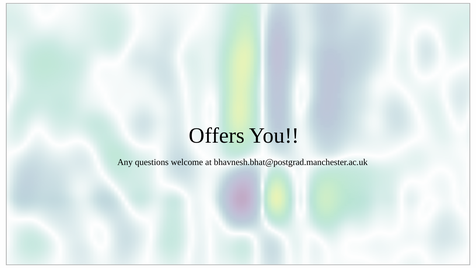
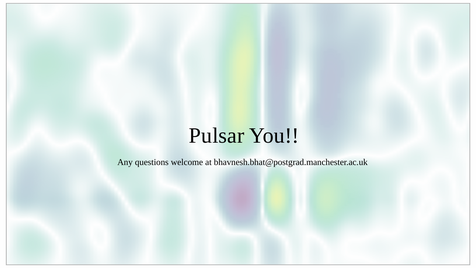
Offers: Offers -> Pulsar (217, 136)
